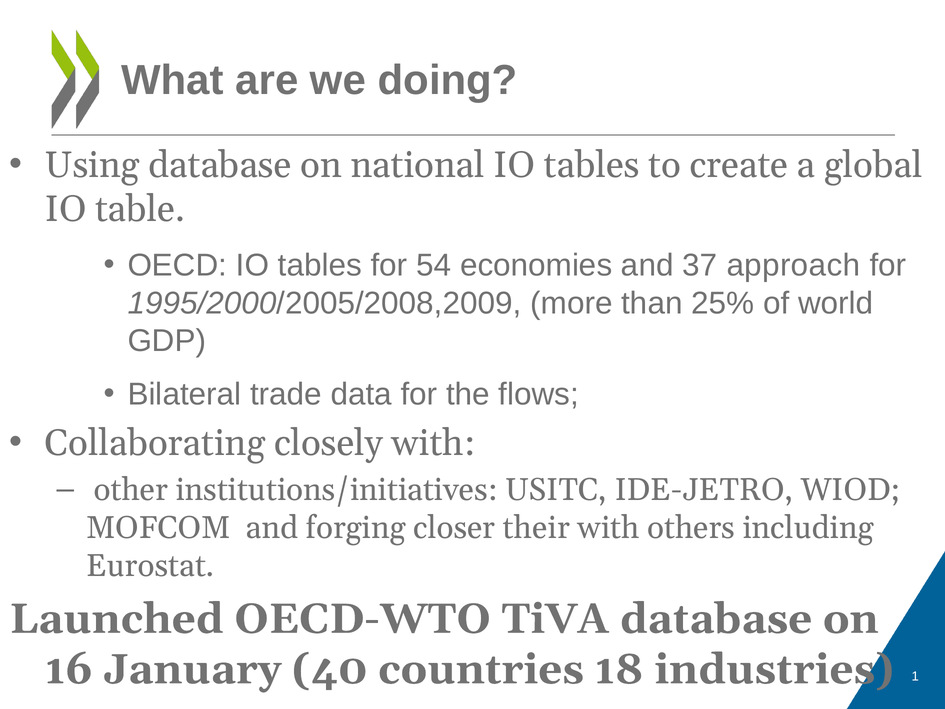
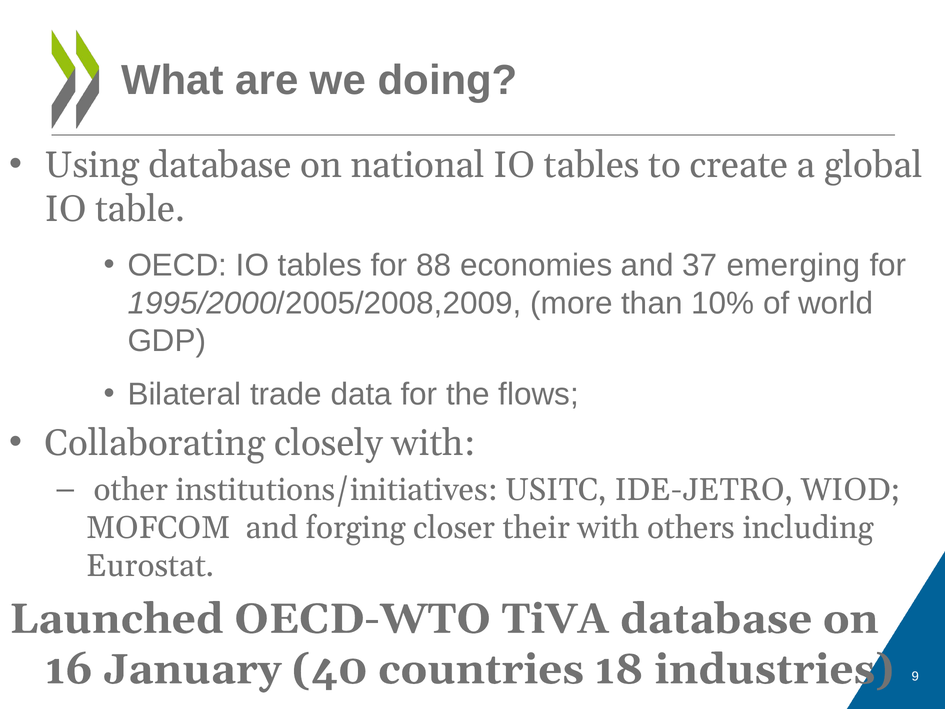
54: 54 -> 88 (434, 265)
approach: approach -> emerging (793, 265)
25%: 25% -> 10% (723, 303)
1: 1 -> 9 (915, 676)
